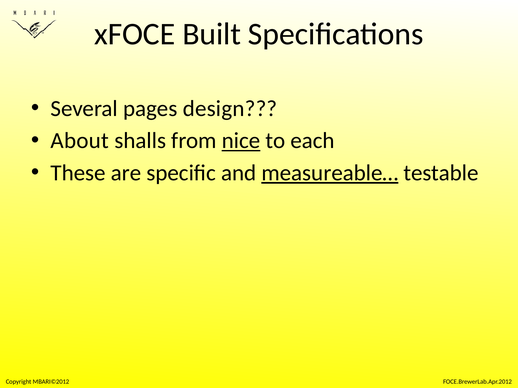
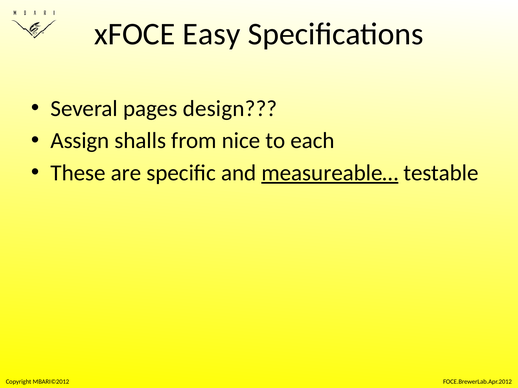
Built: Built -> Easy (212, 34)
About: About -> Assign (80, 141)
nice underline: present -> none (241, 141)
